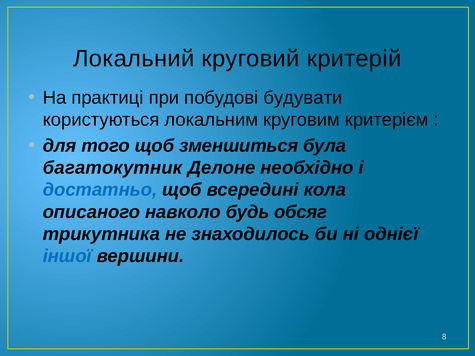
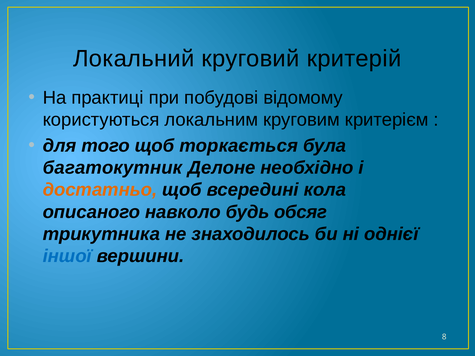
будувати: будувати -> відомому (303, 98)
зменшиться: зменшиться -> торкається (239, 146)
достатньо colour: blue -> orange (100, 190)
